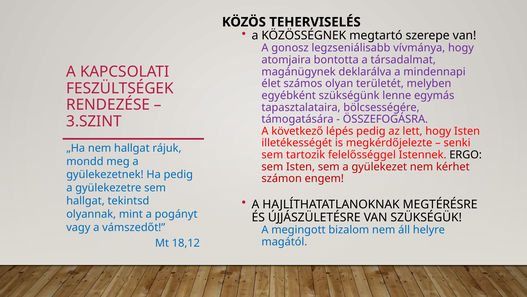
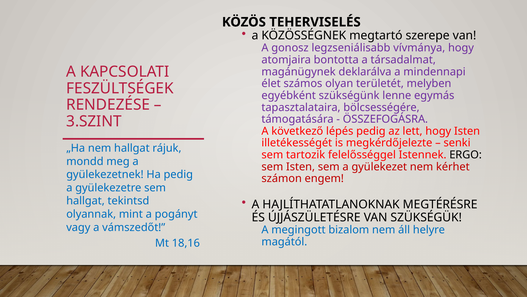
18,12: 18,12 -> 18,16 (186, 243)
